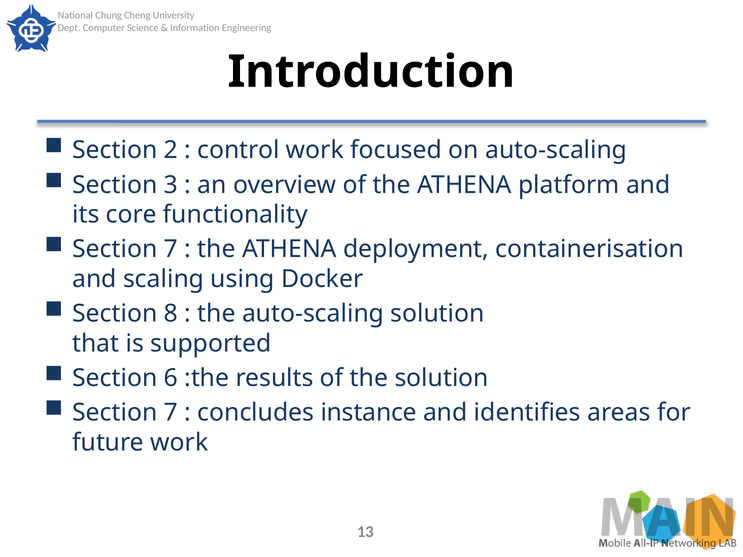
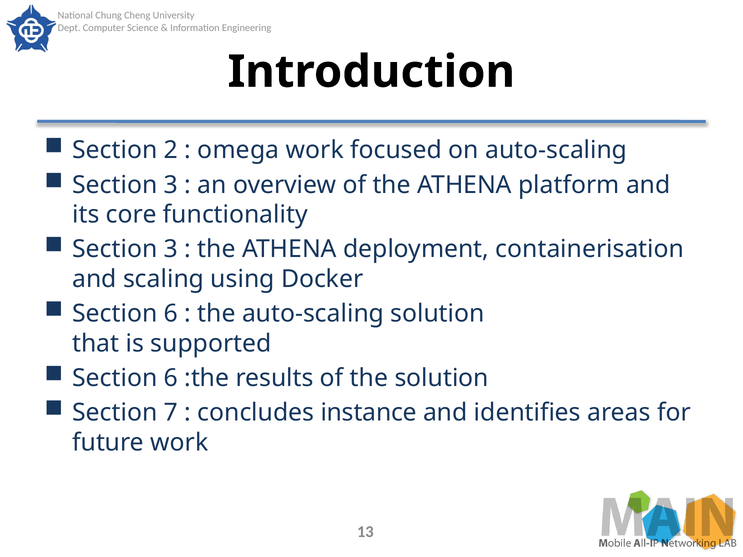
control: control -> omega (238, 150)
7: 7 -> 3 (171, 249)
8: 8 -> 6 (171, 314)
